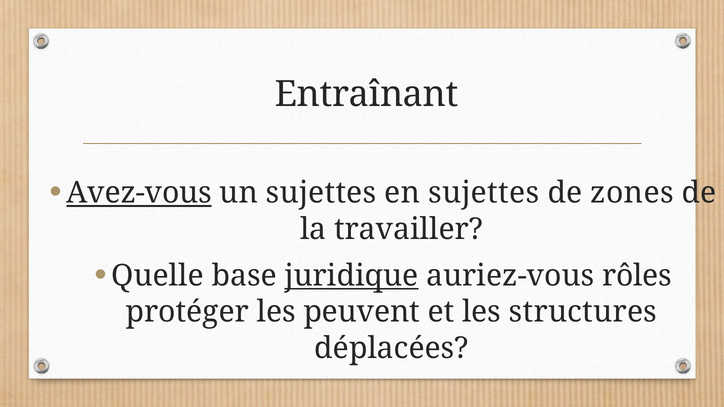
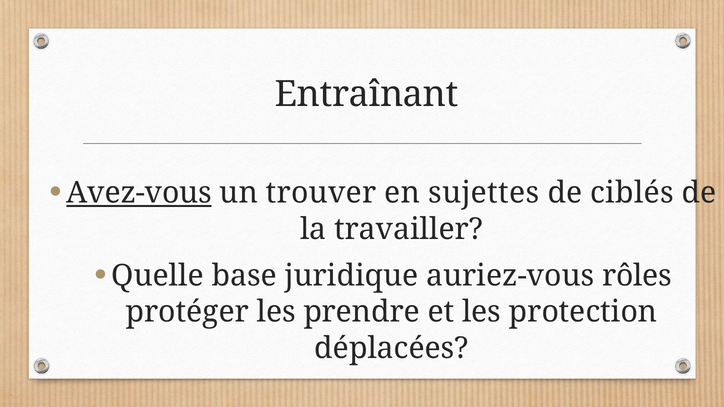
un sujettes: sujettes -> trouver (321, 193)
zones: zones -> ciblés (632, 193)
juridique underline: present -> none (351, 276)
peuvent: peuvent -> prendre (362, 312)
structures: structures -> protection (583, 312)
